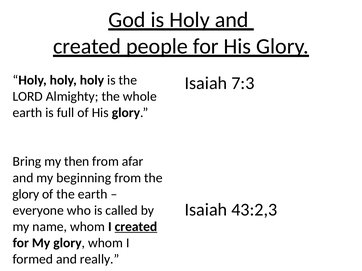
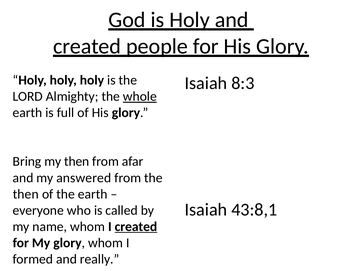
7:3: 7:3 -> 8:3 (243, 83)
whole underline: none -> present (140, 97)
beginning: beginning -> answered (84, 178)
glory: glory -> then (26, 194)
43:2,3: 43:2,3 -> 43:8,1 (254, 210)
